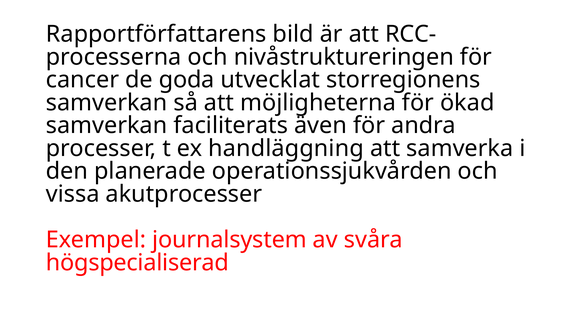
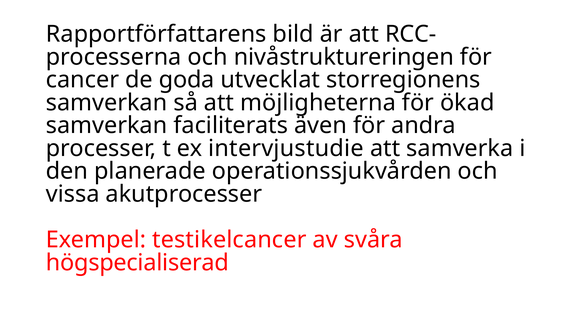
handläggning: handläggning -> intervjustudie (286, 148)
journalsystem: journalsystem -> testikelcancer (229, 240)
